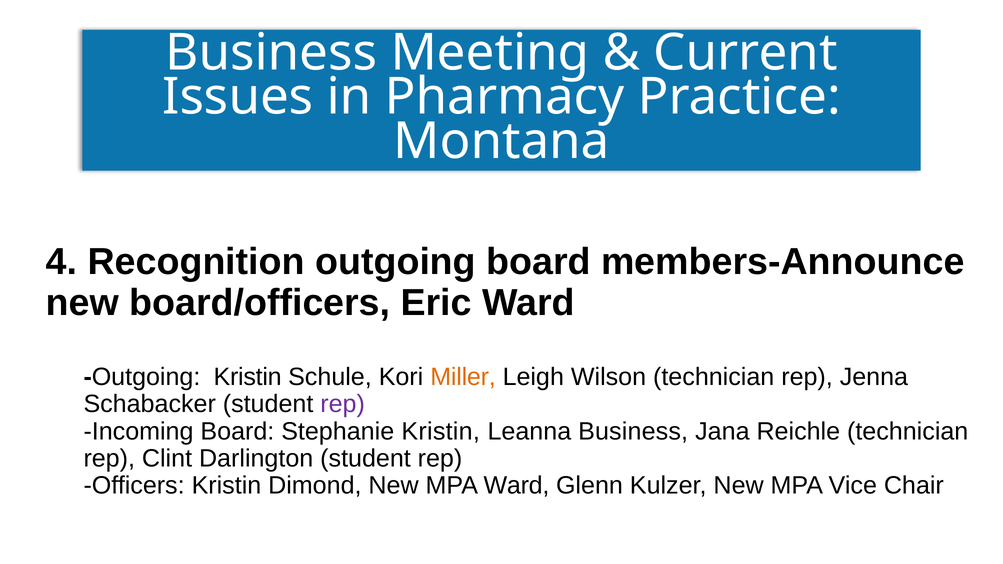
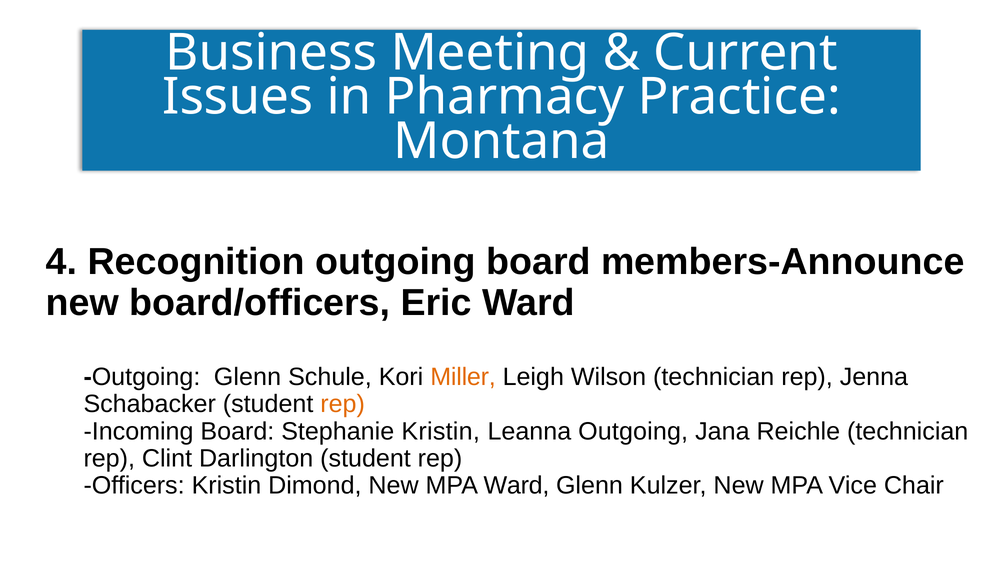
Outgoing Kristin: Kristin -> Glenn (247, 377)
rep colour: purple -> orange (343, 404)
Leanna Business: Business -> Outgoing (633, 431)
